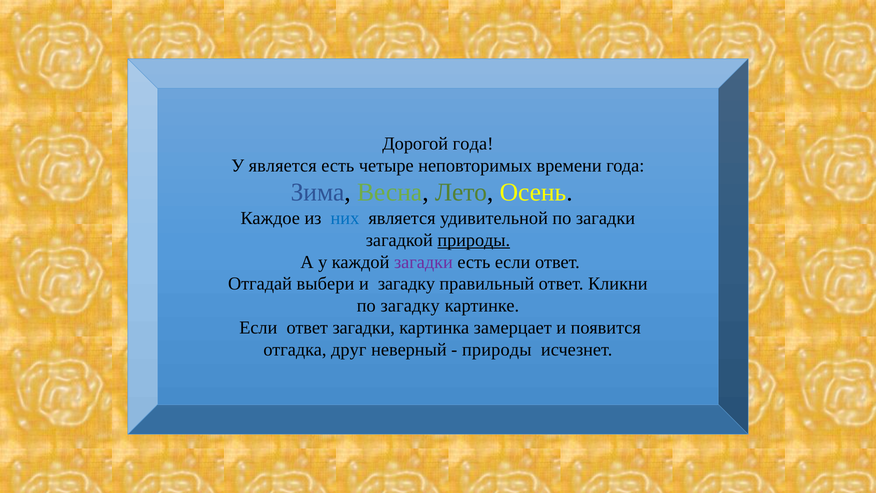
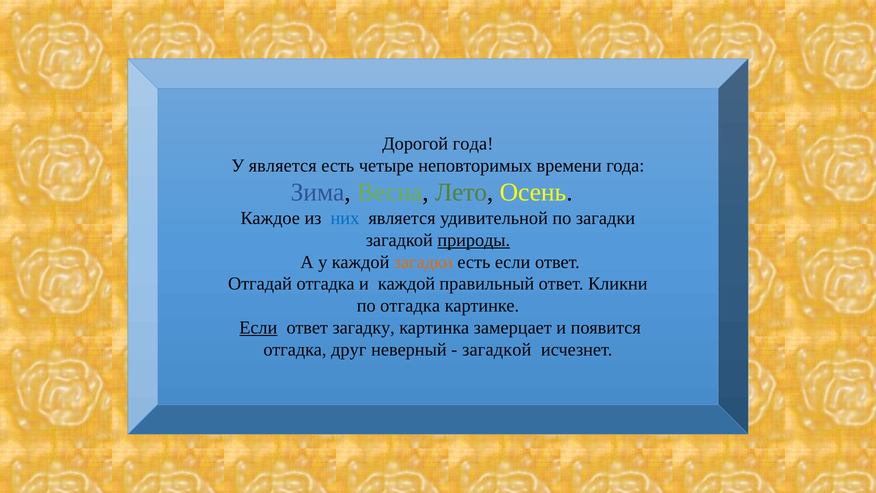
загадки colour: purple -> orange (423, 262)
Отгадай выбери: выбери -> отгадка (326, 284)
и загадку: загадку -> каждой (406, 284)
по загадку: загадку -> отгадка (410, 306)
Если underline: none -> present (258, 328)
ответ загадки: загадки -> загадку (364, 328)
природы: природы -> загадкой (497, 349)
